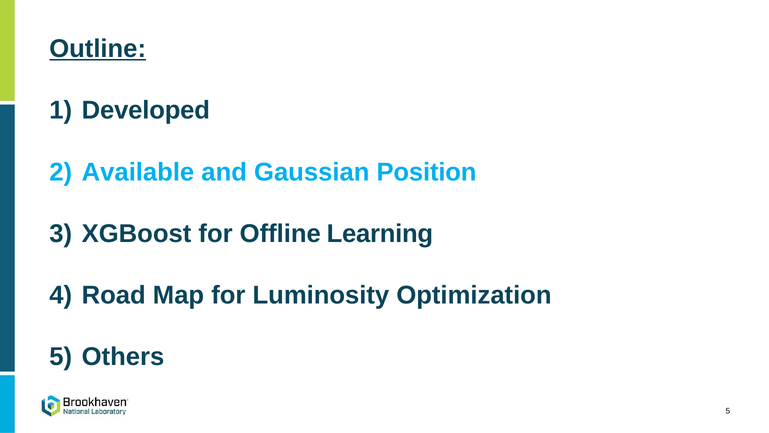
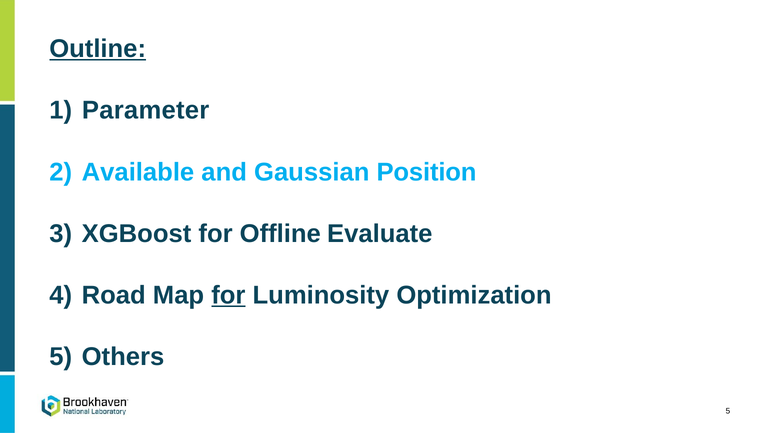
Developed: Developed -> Parameter (146, 110)
Learning: Learning -> Evaluate (380, 233)
for underline: none -> present (228, 295)
